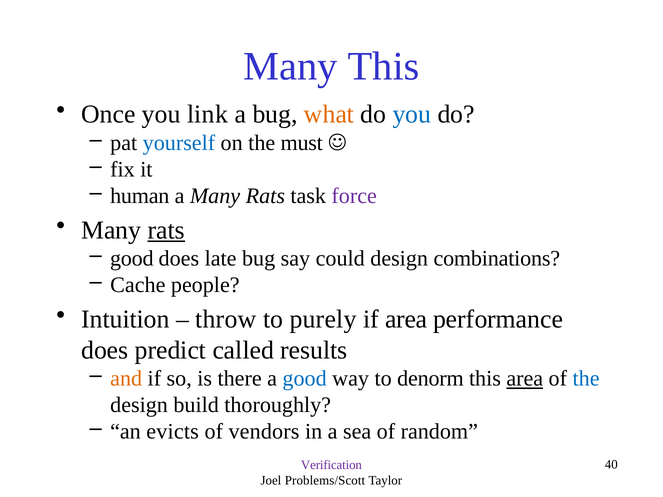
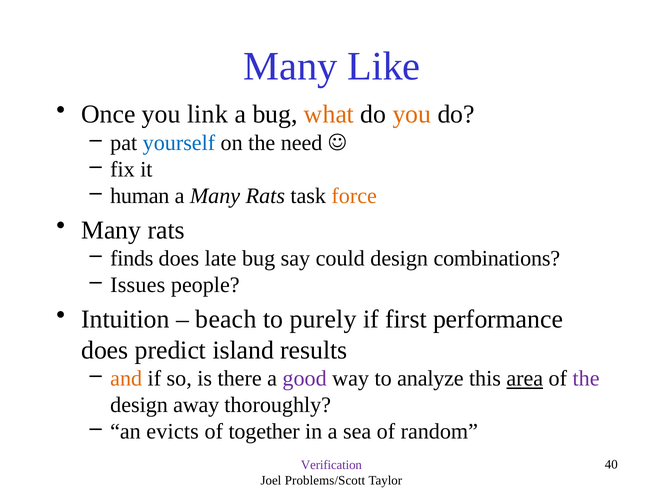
Many This: This -> Like (384, 66)
you colour: blue -> orange (412, 115)
must: must -> need (302, 143)
force colour: purple -> orange (354, 196)
rats underline: present -> none (166, 230)
good: good -> finds (132, 259)
Cache: Cache -> Issues (138, 285)
throw: throw -> beach (226, 319)
if area: area -> first (406, 319)
called: called -> island (243, 350)
good colour: blue -> purple (305, 379)
denorm: denorm -> analyze (430, 379)
the colour: blue -> purple (586, 379)
build: build -> away (196, 405)
vendors: vendors -> together (264, 432)
